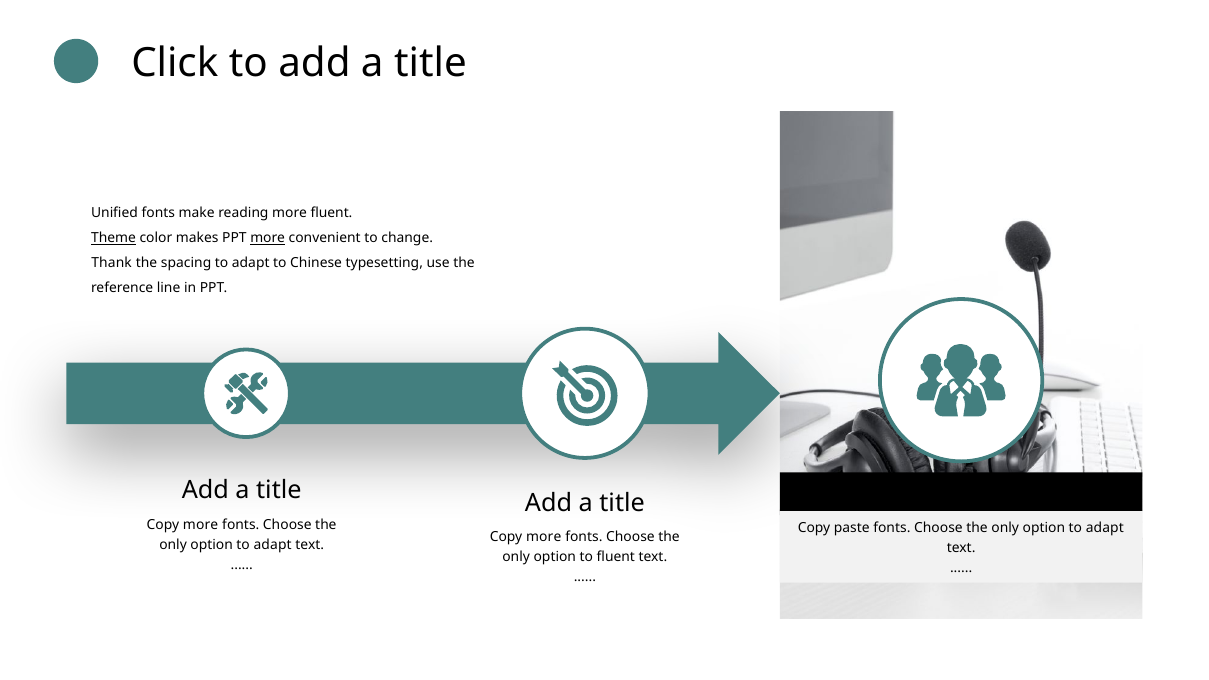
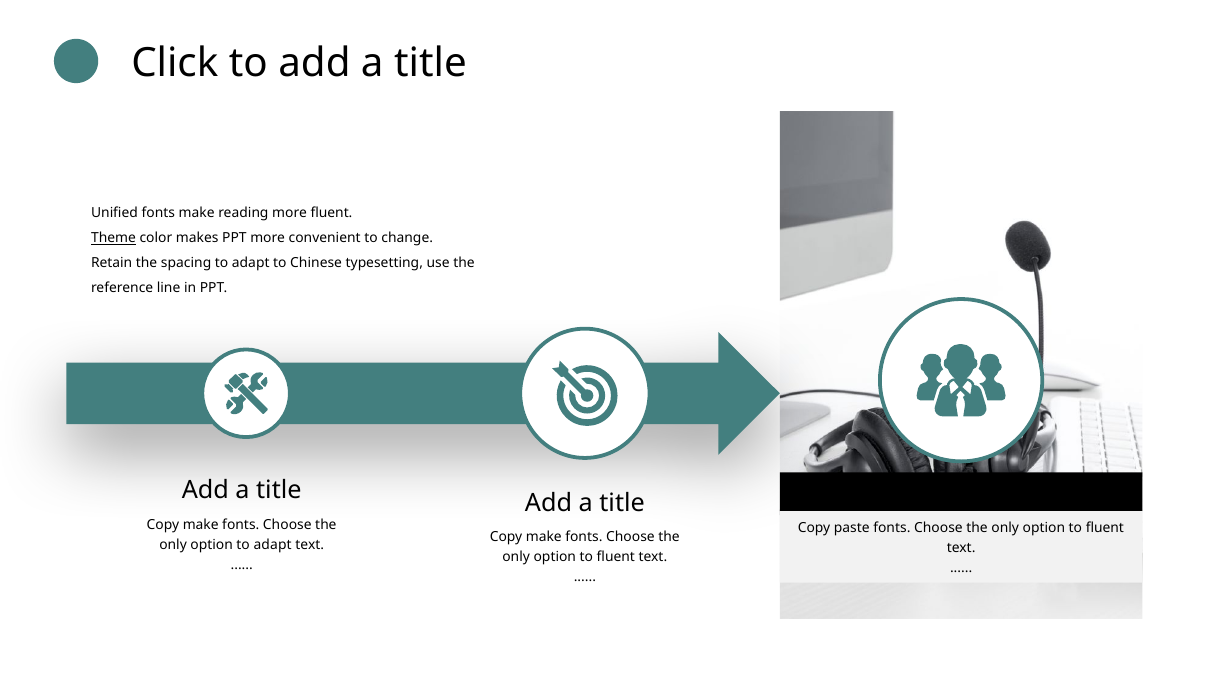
more underline: present -> none (268, 238)
Thank: Thank -> Retain (112, 263)
more: more -> make (201, 525)
adapt: adapt -> fluent (1105, 528)
more: more -> make (544, 537)
